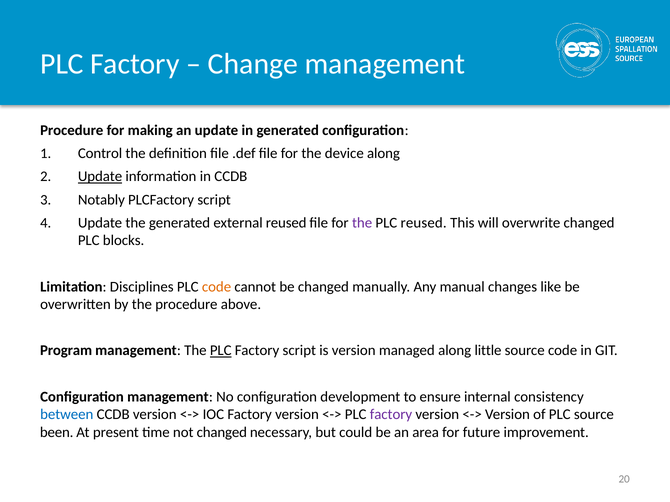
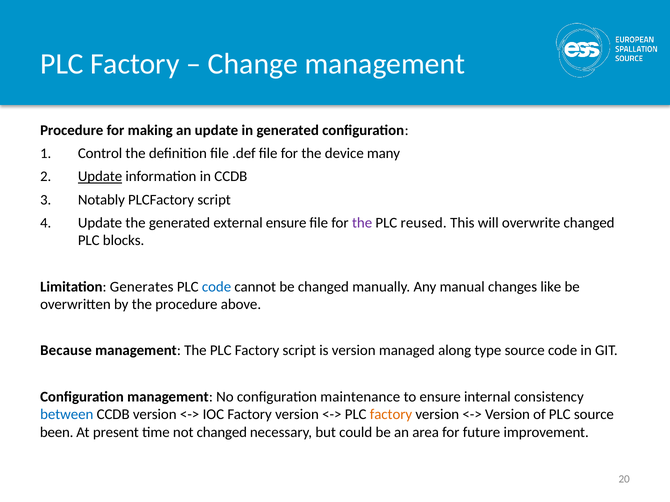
device along: along -> many (384, 154)
external reused: reused -> ensure (286, 223)
Disciplines: Disciplines -> Generates (142, 287)
code colour: orange -> blue (217, 287)
Program: Program -> Because (66, 351)
PLC underline: present -> none (221, 351)
little: little -> type (488, 351)
development: development -> maintenance (360, 397)
factory colour: purple -> orange (391, 415)
